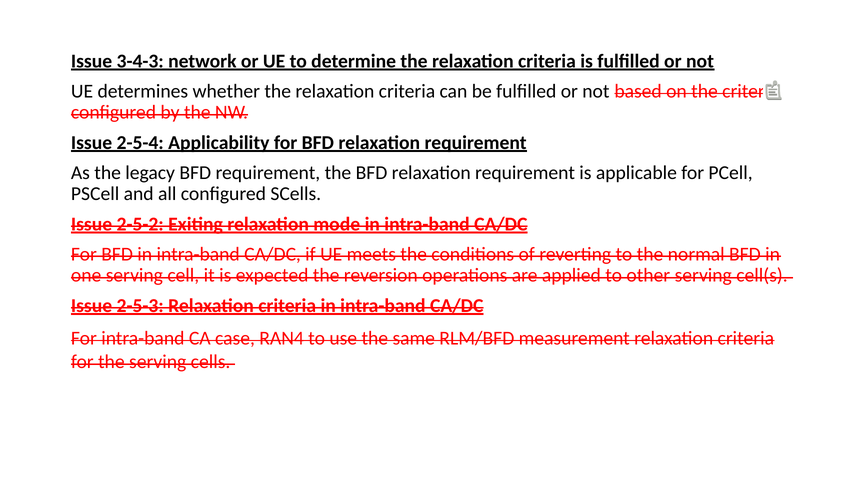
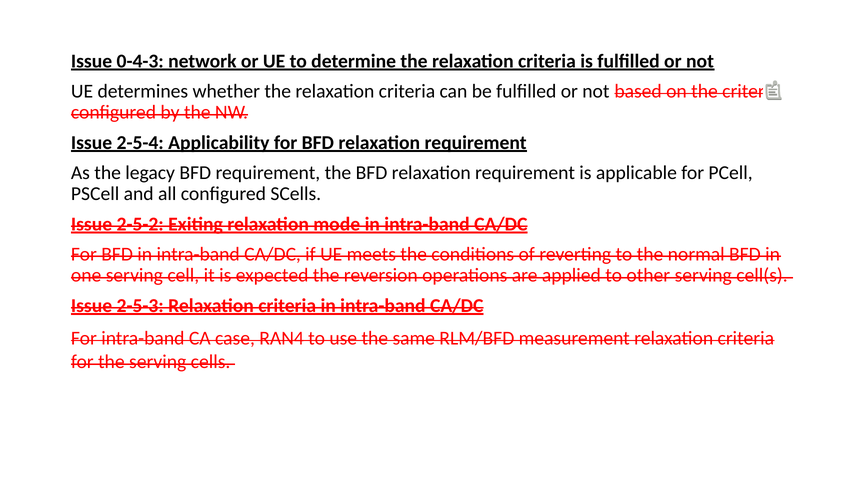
3-4-3: 3-4-3 -> 0-4-3 (140, 61)
